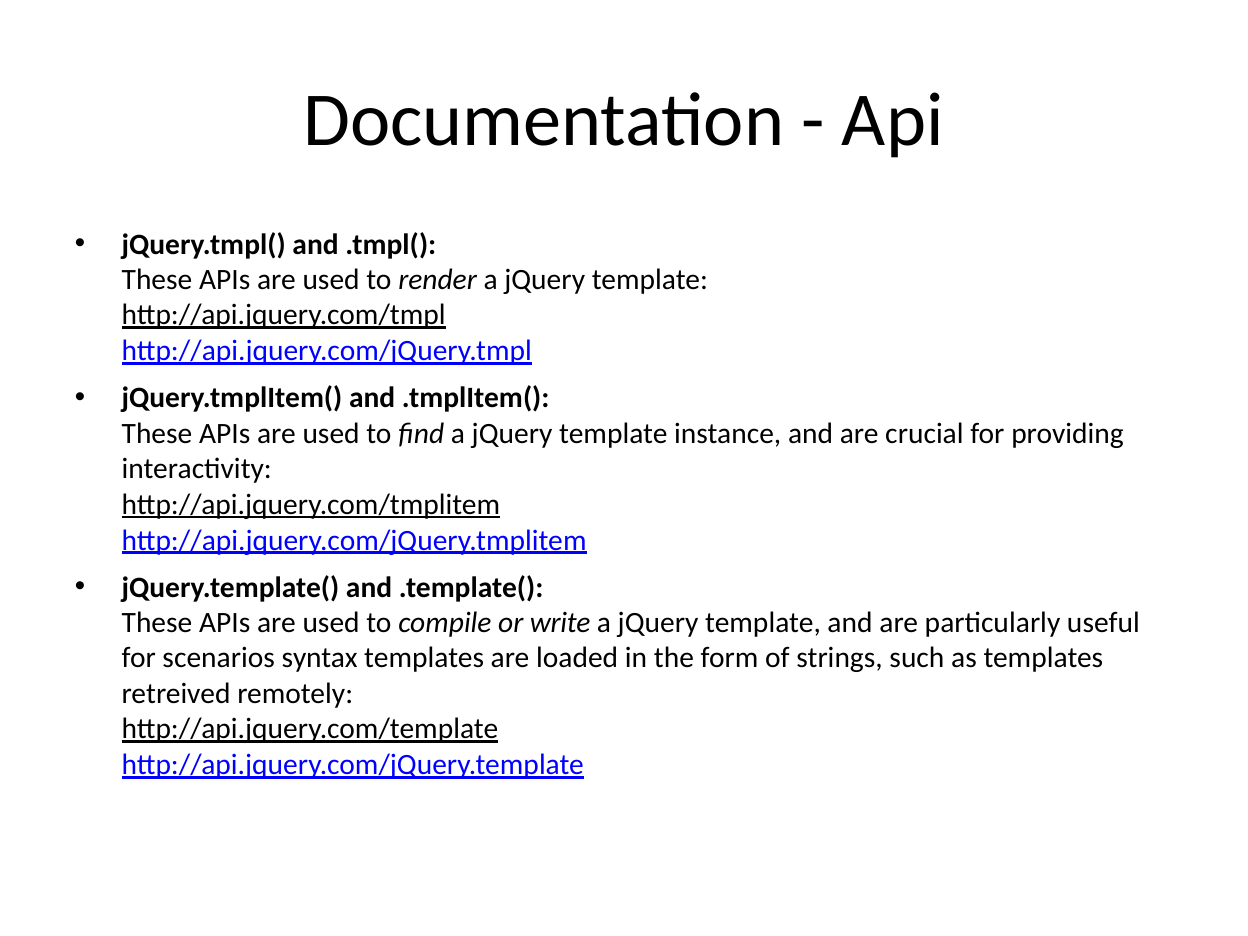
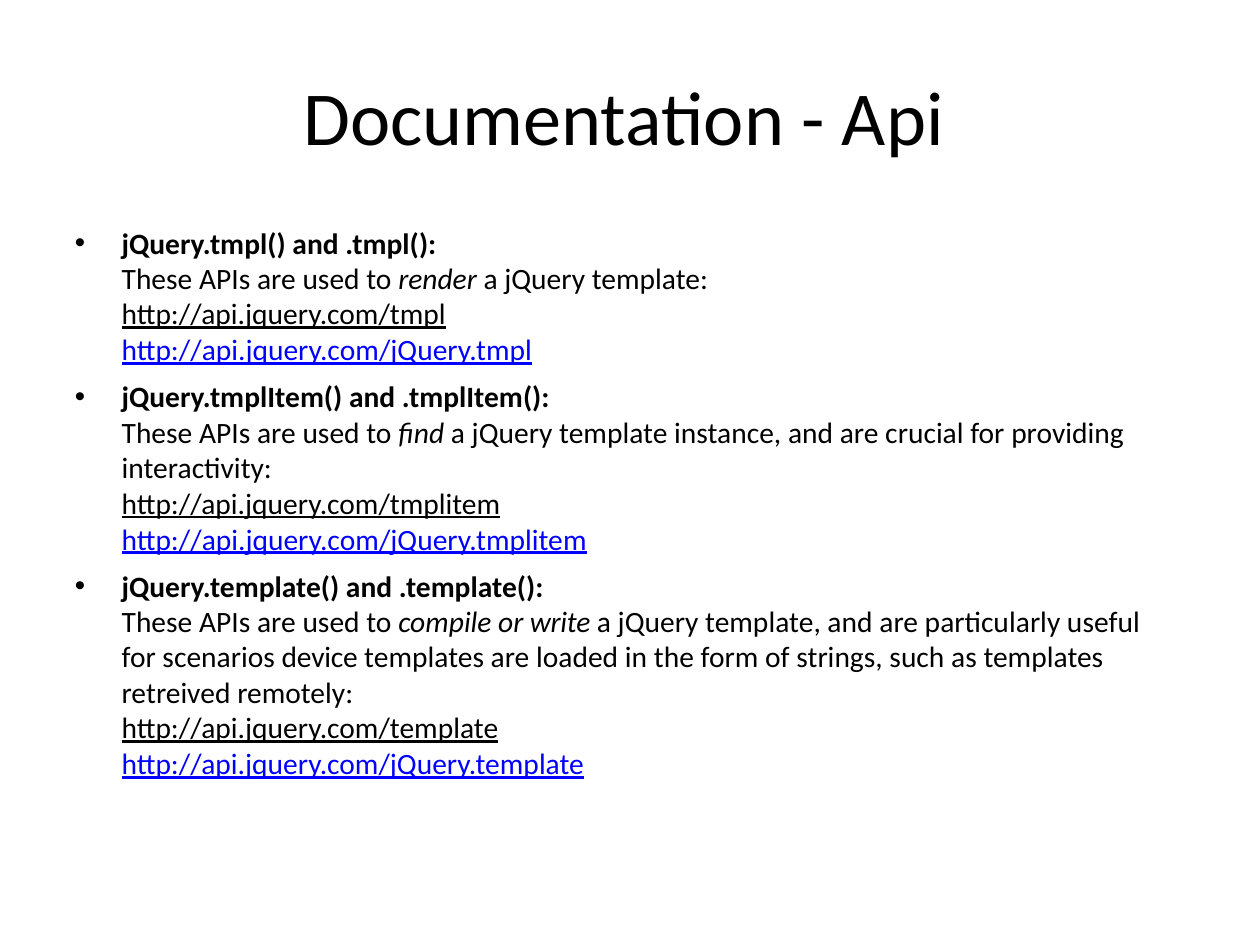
syntax: syntax -> device (320, 658)
